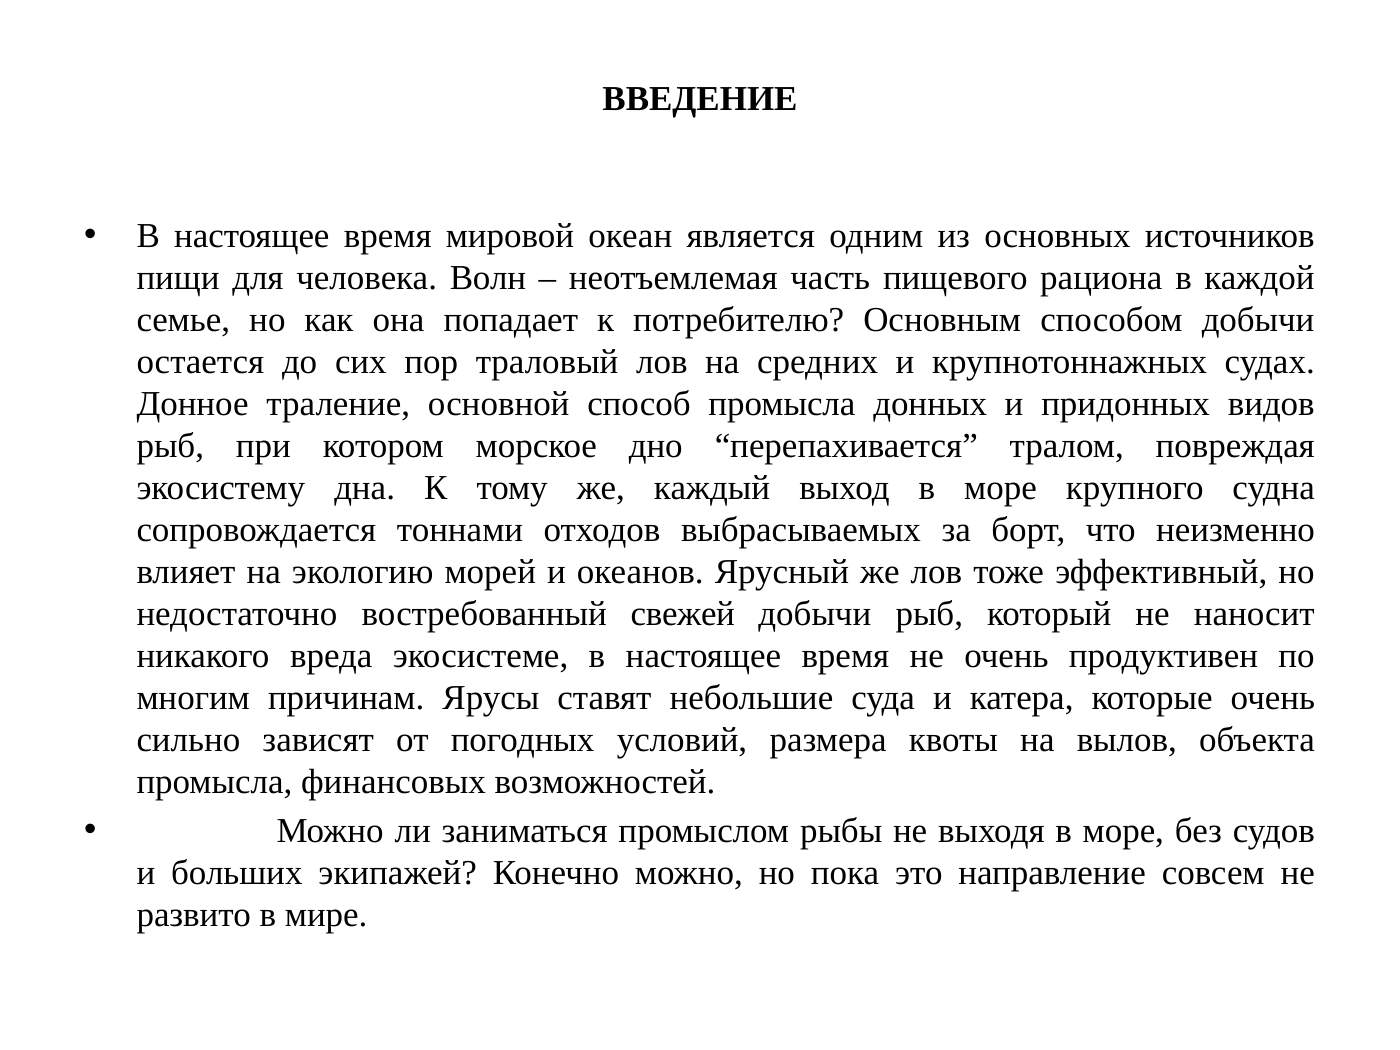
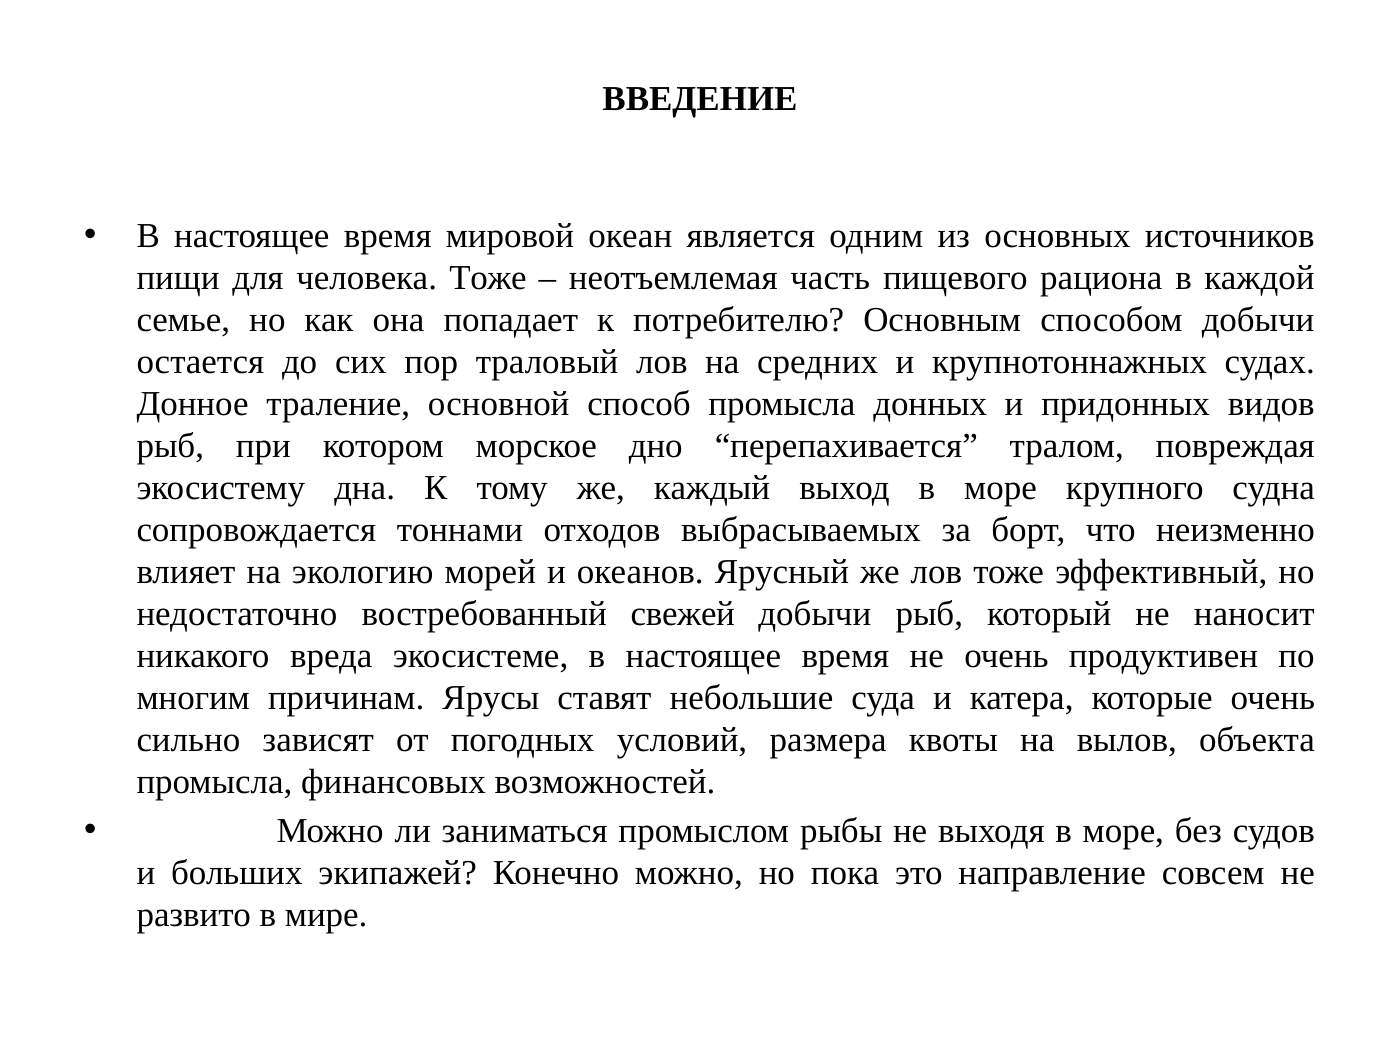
человека Волн: Волн -> Тоже (488, 278)
